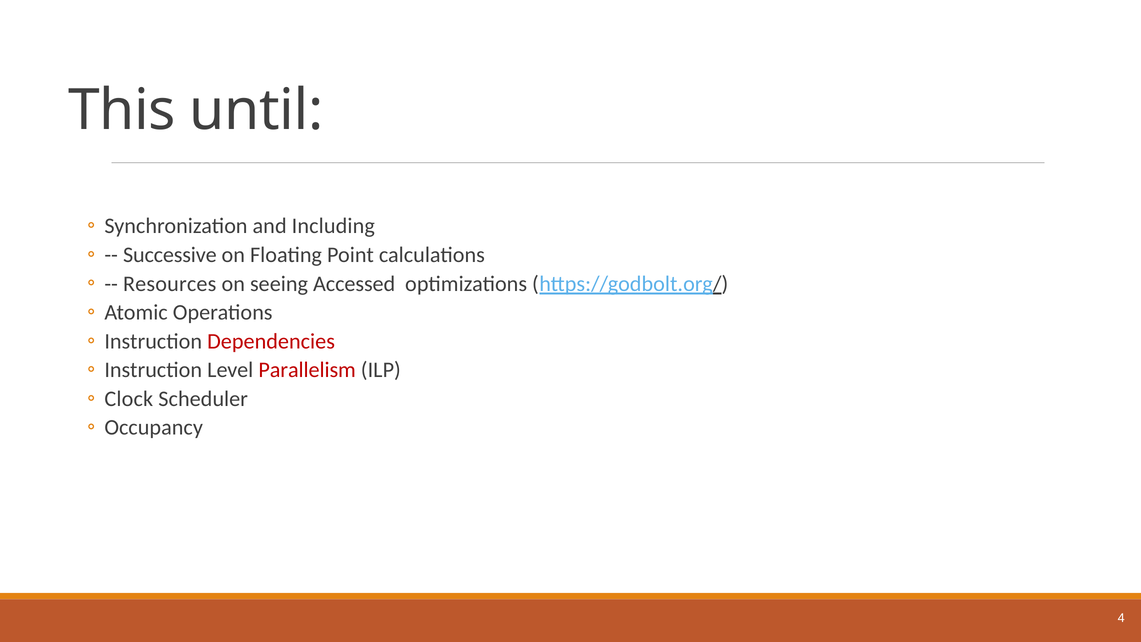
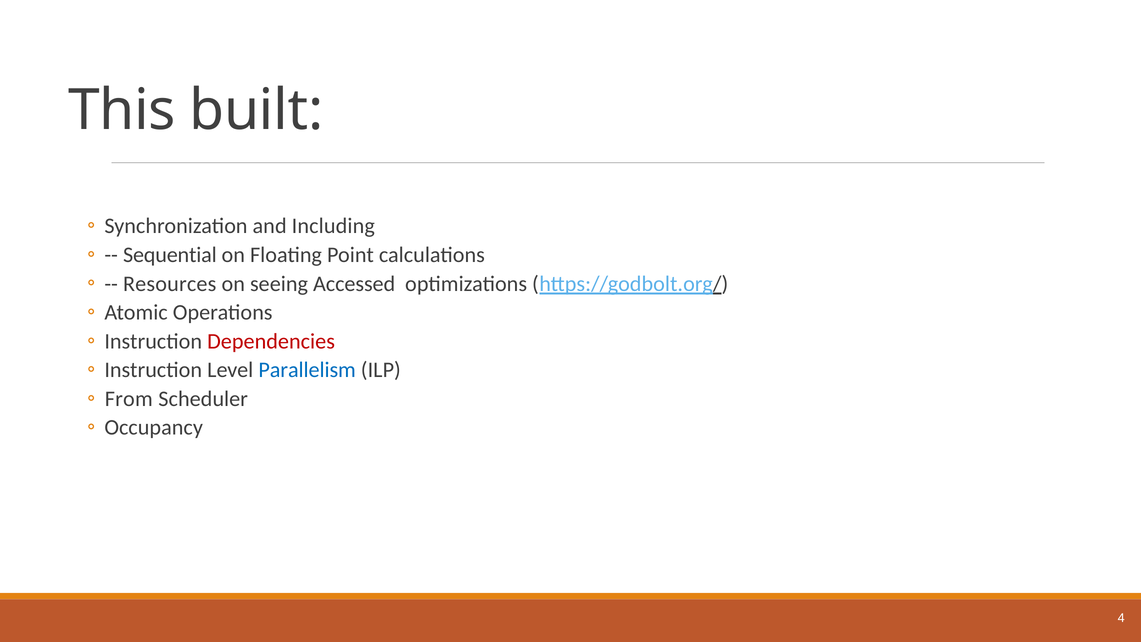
until: until -> built (256, 111)
Successive: Successive -> Sequential (170, 255)
Parallelism colour: red -> blue (307, 370)
Clock: Clock -> From (129, 399)
